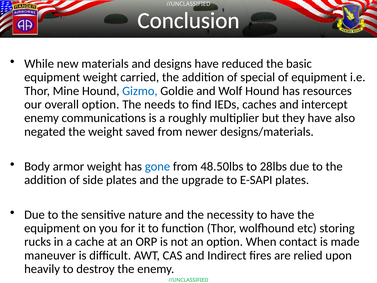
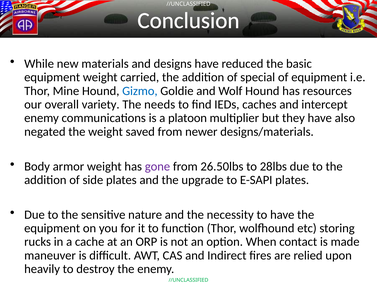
overall option: option -> variety (101, 104)
roughly: roughly -> platoon (188, 118)
gone colour: blue -> purple (157, 166)
48.50lbs: 48.50lbs -> 26.50lbs (222, 166)
